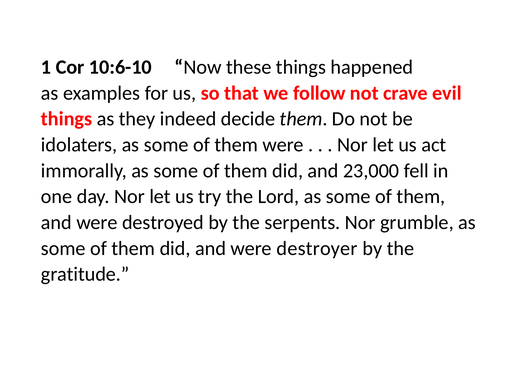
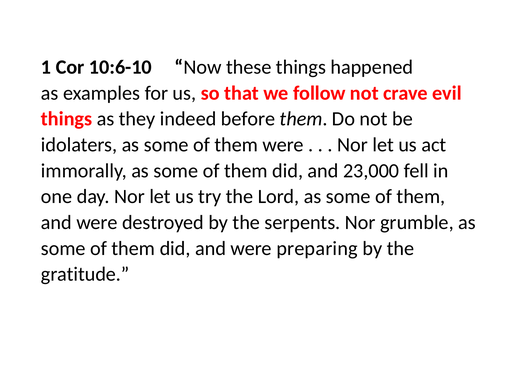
decide: decide -> before (248, 119)
destroyer: destroyer -> preparing (317, 248)
